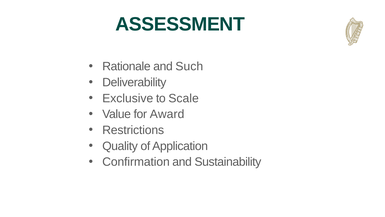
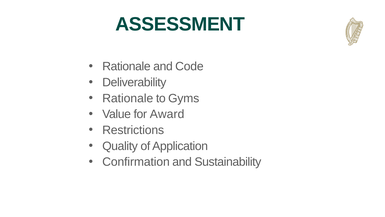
Such: Such -> Code (189, 66)
Exclusive: Exclusive -> Rationale (128, 98)
Scale: Scale -> Gyms (184, 98)
